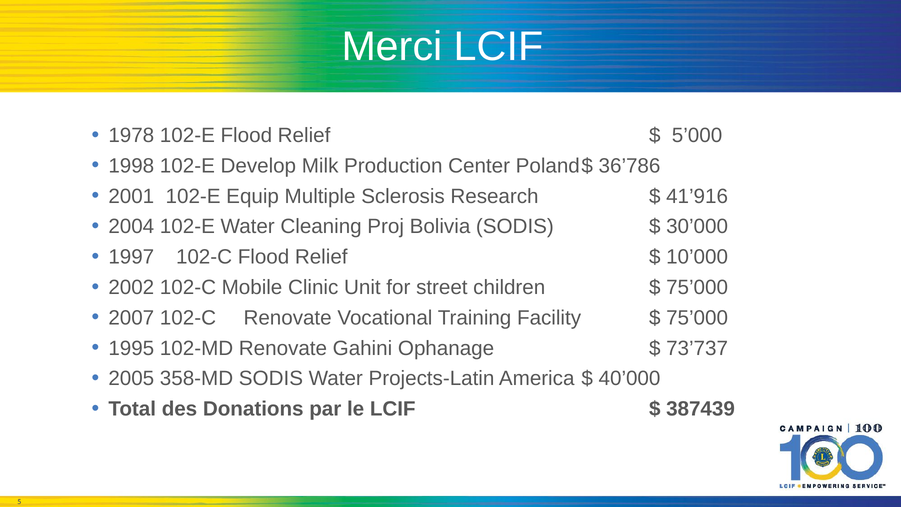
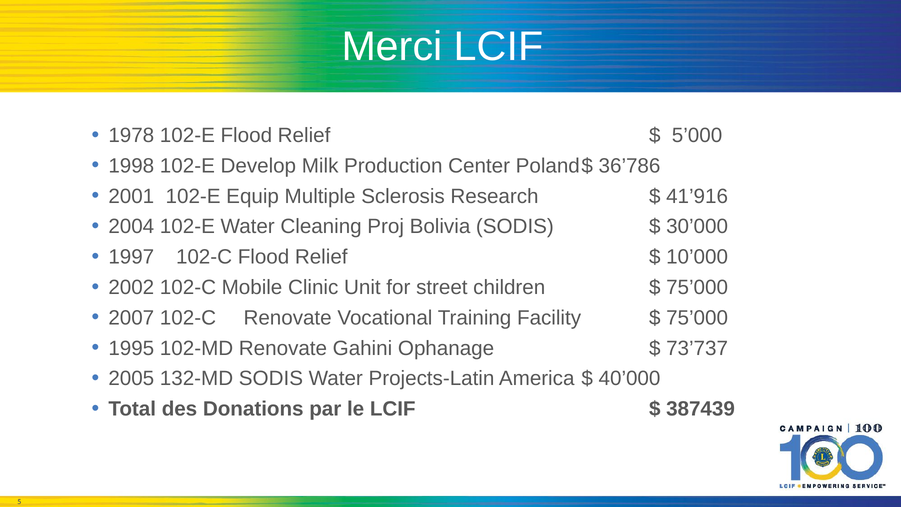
358-MD: 358-MD -> 132-MD (197, 378)
